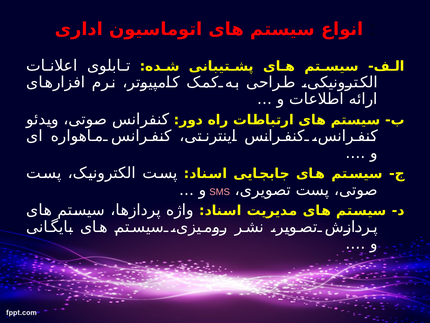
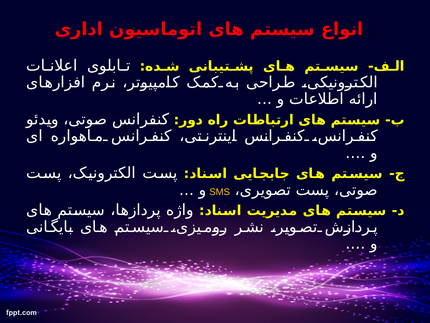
SMS colour: pink -> yellow (220, 192)
